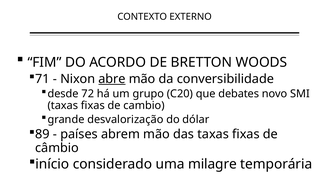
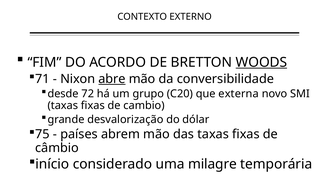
WOODS underline: none -> present (261, 62)
debates: debates -> externa (239, 94)
89: 89 -> 75 (42, 134)
